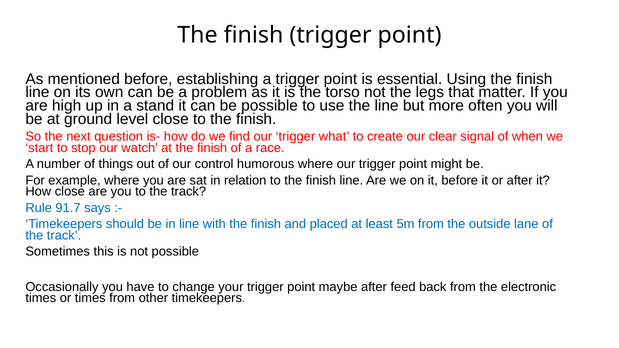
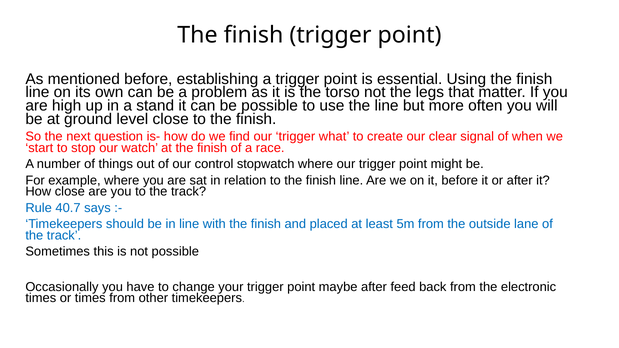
humorous: humorous -> stopwatch (266, 164)
91.7: 91.7 -> 40.7 (68, 208)
